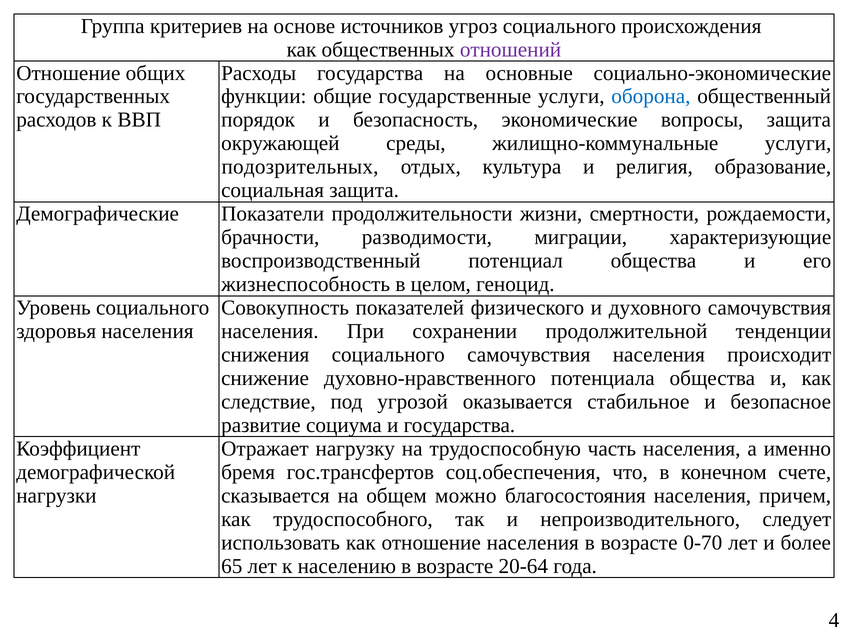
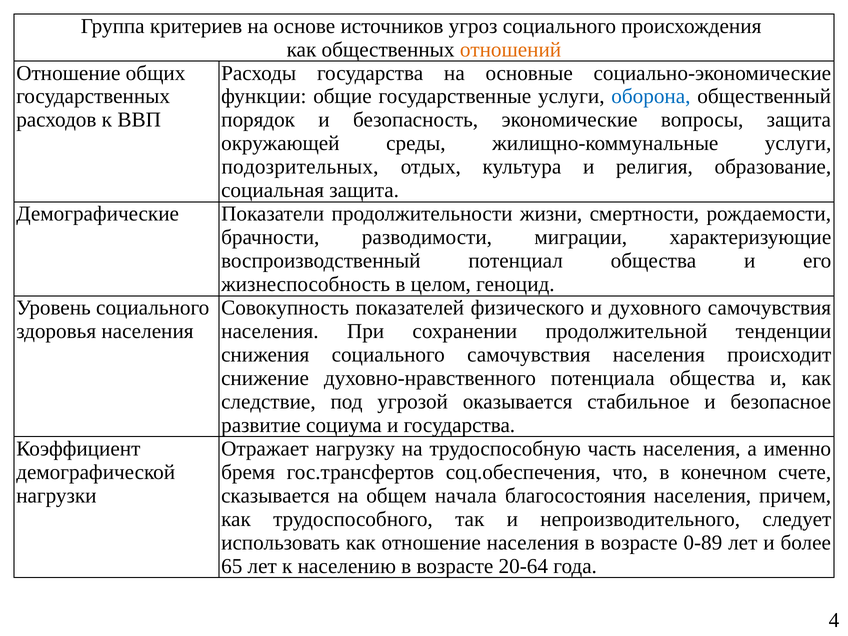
отношений colour: purple -> orange (511, 50)
можно: можно -> начала (466, 496)
0-70: 0-70 -> 0-89 (703, 543)
